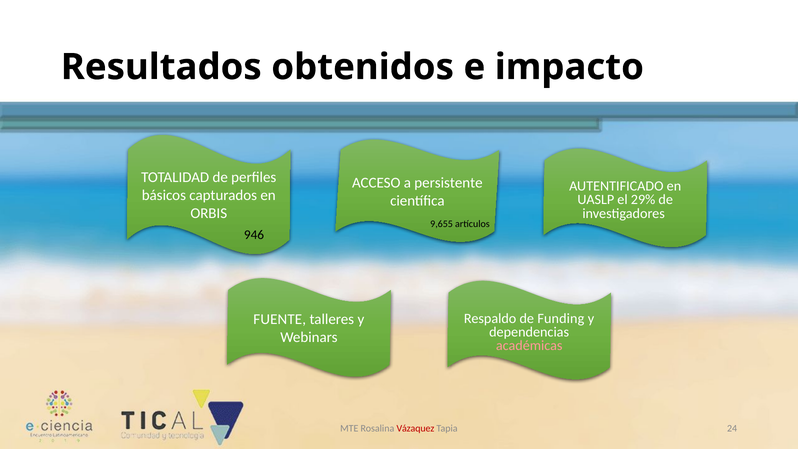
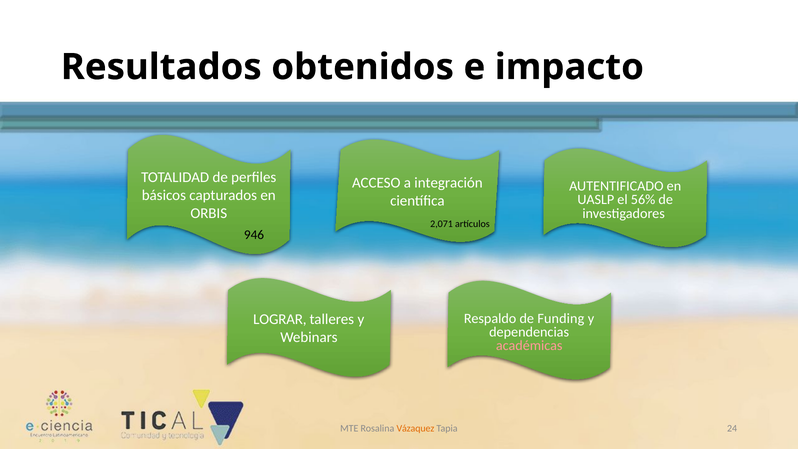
persistente: persistente -> integración (449, 183)
29%: 29% -> 56% (643, 200)
9,655: 9,655 -> 2,071 (442, 224)
FUENTE: FUENTE -> LOGRAR (280, 319)
Vázaquez colour: red -> orange (415, 429)
